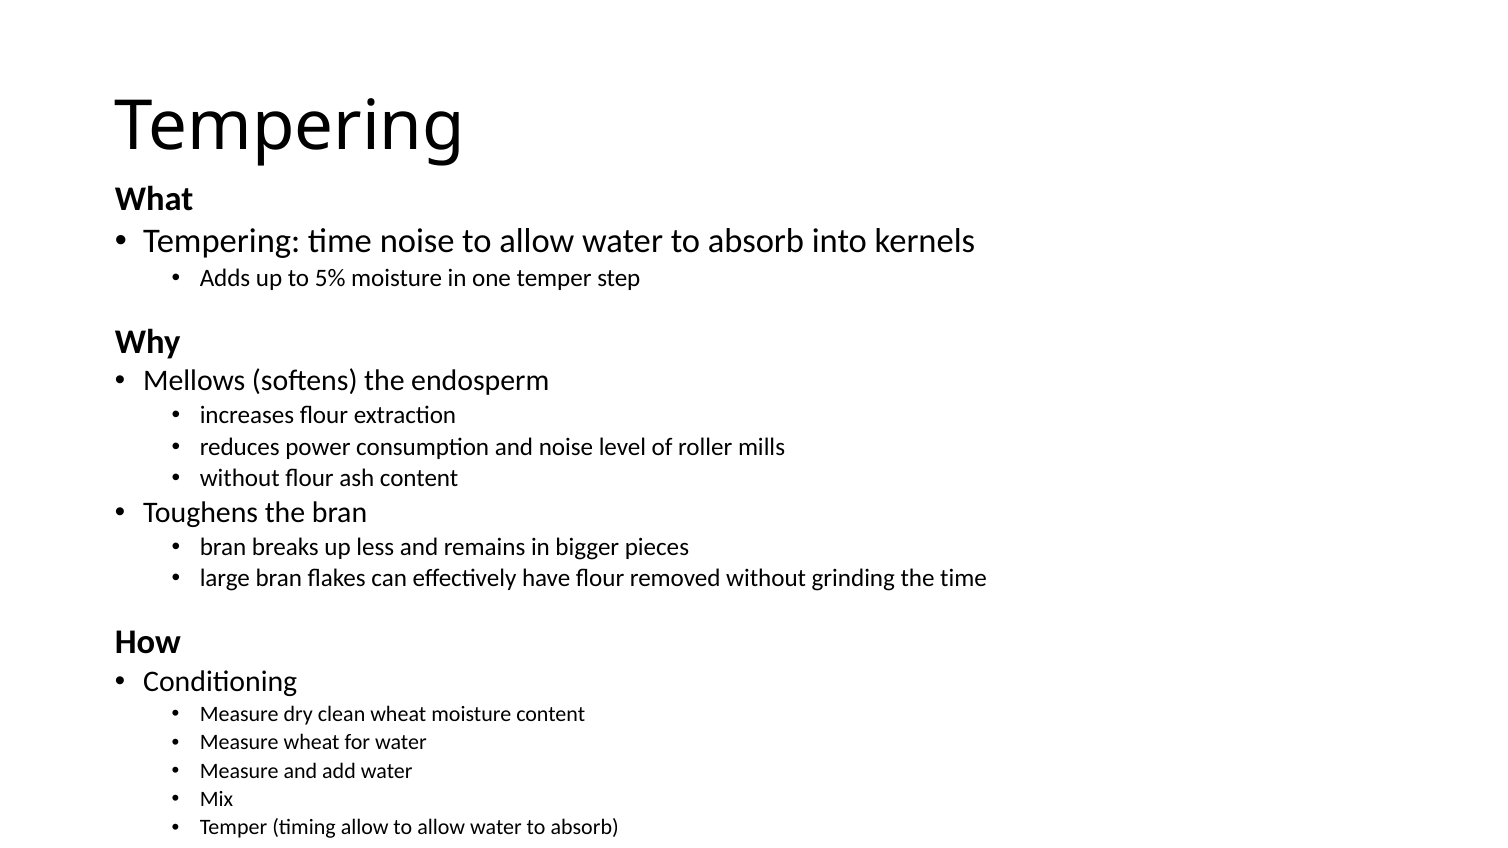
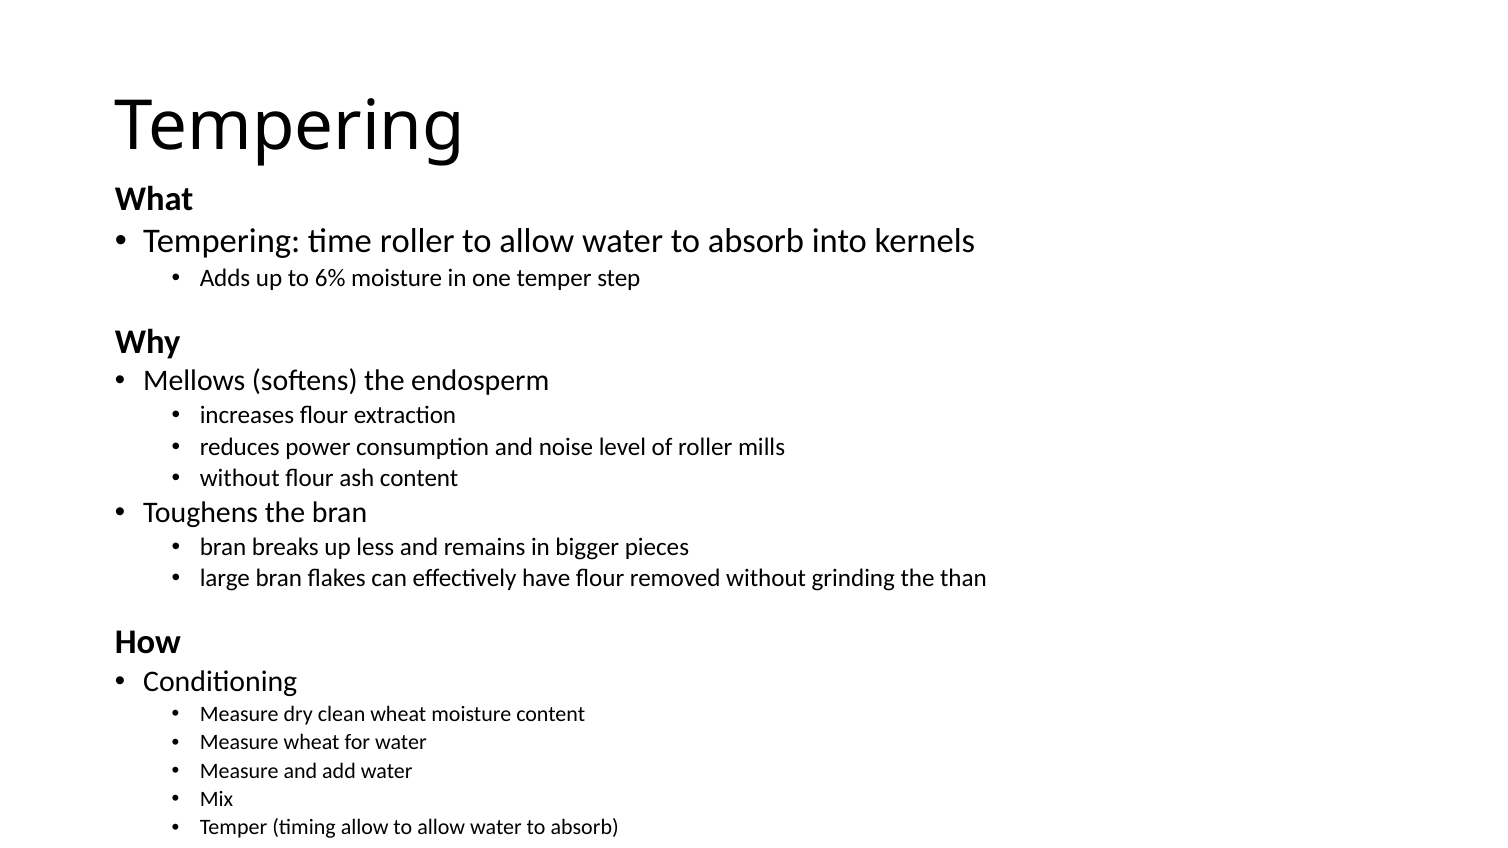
time noise: noise -> roller (417, 241)
5%: 5% -> 6% (330, 278)
the time: time -> than (963, 579)
